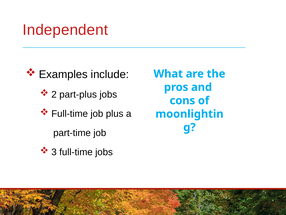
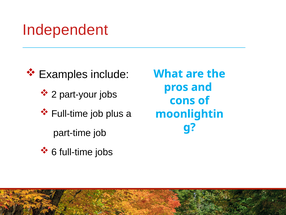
part-plus: part-plus -> part-your (78, 94)
3: 3 -> 6 (54, 152)
